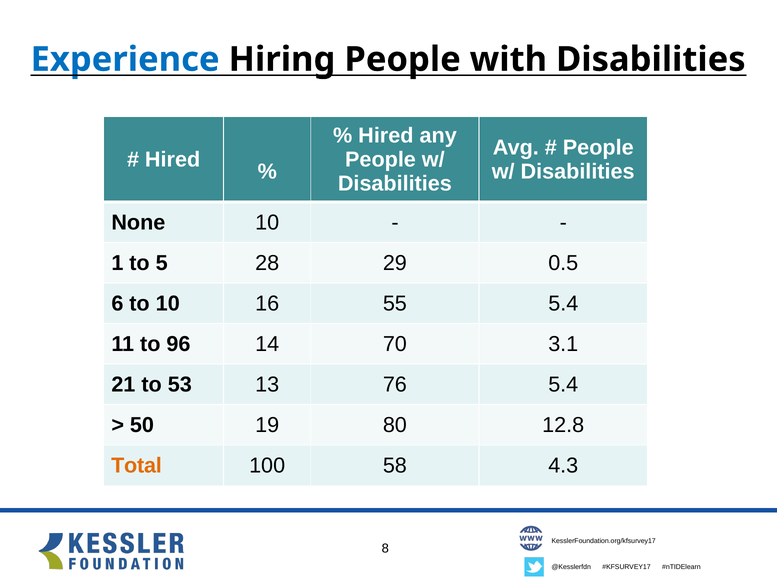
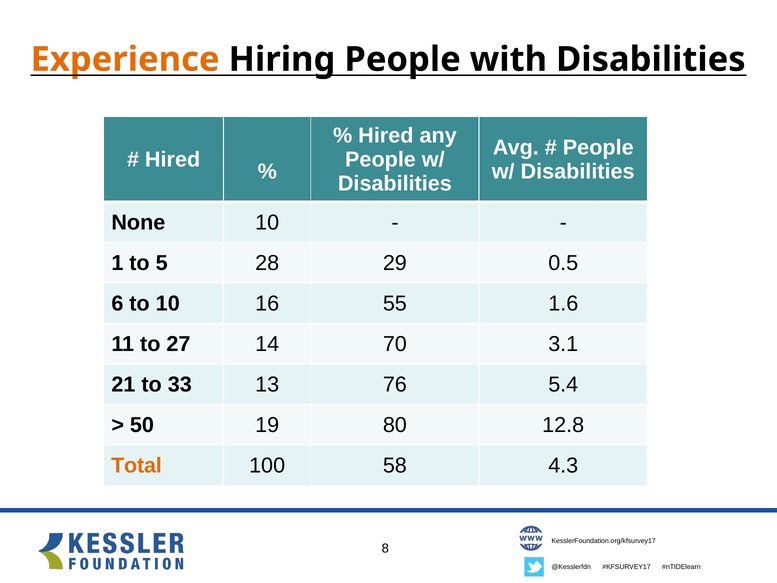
Experience colour: blue -> orange (125, 59)
55 5.4: 5.4 -> 1.6 (563, 304)
96: 96 -> 27 (178, 344)
53: 53 -> 33 (180, 385)
